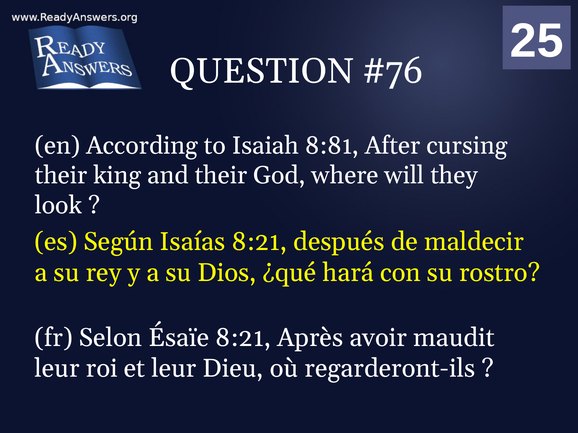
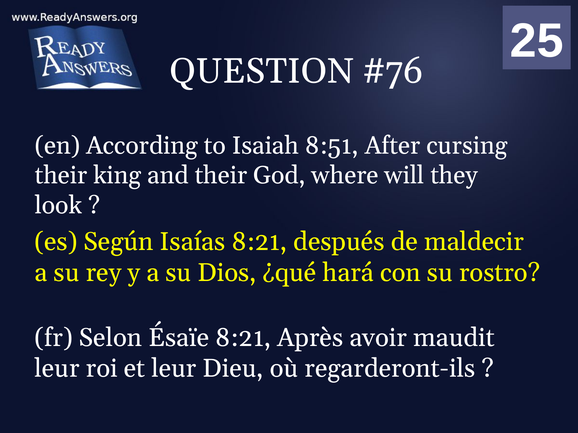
8:81: 8:81 -> 8:51 (332, 146)
